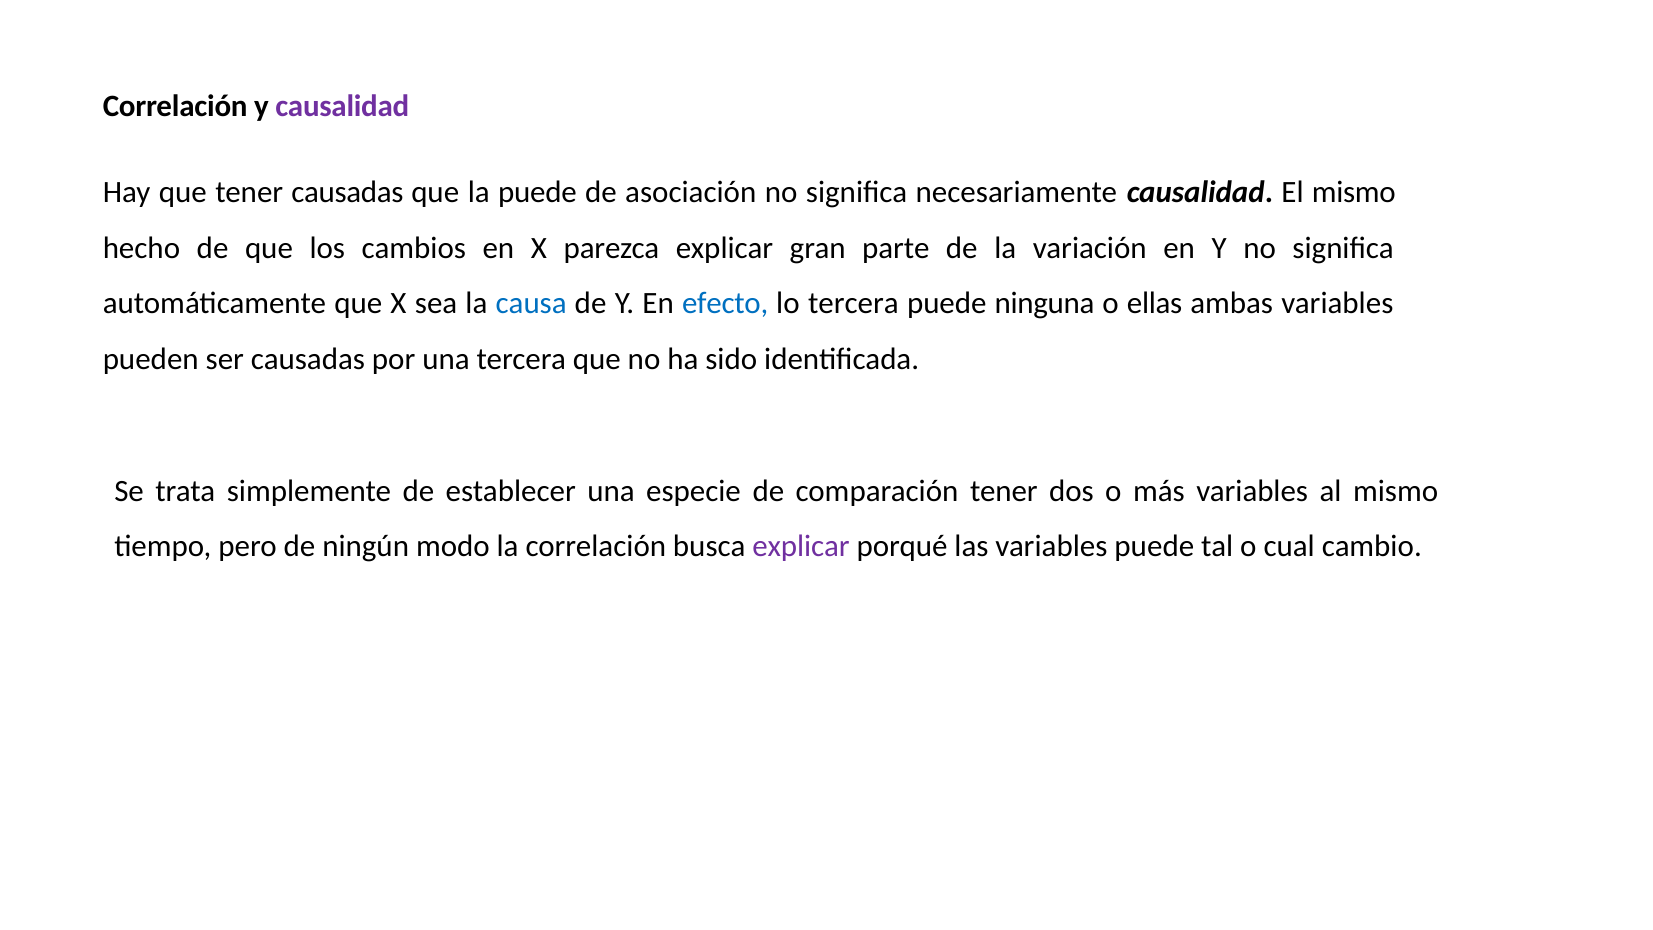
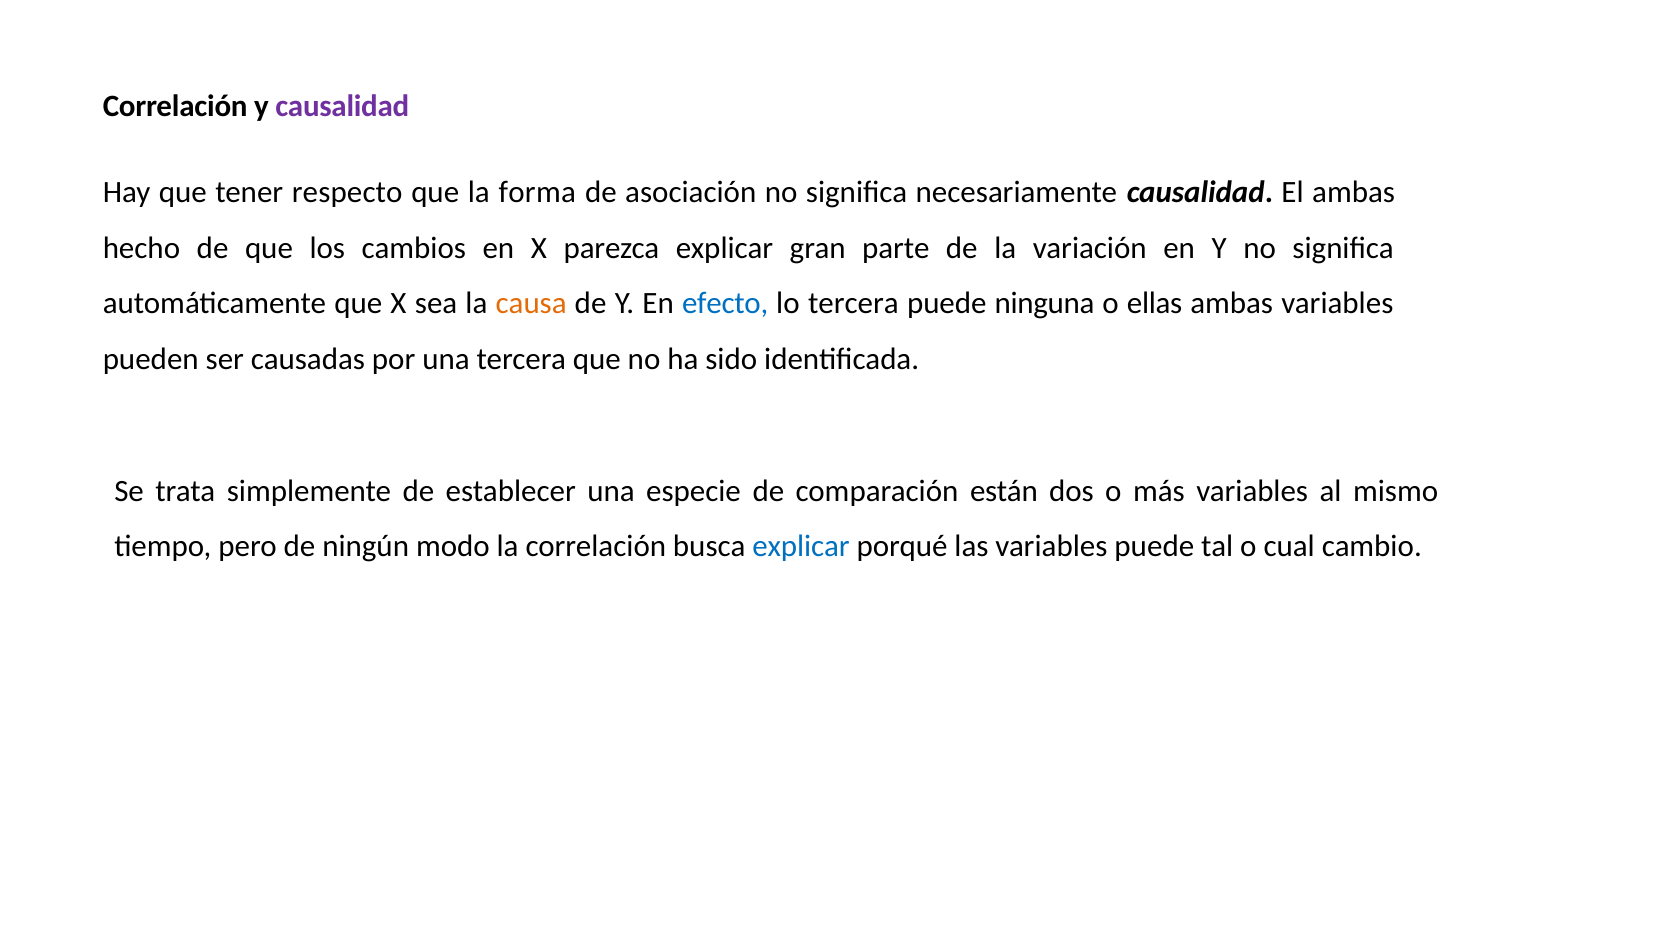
tener causadas: causadas -> respecto (347, 192)
la puede: puede -> forma (537, 192)
El mismo: mismo -> ambas (1354, 192)
causa colour: blue -> orange (531, 304)
comparación tener: tener -> están (1004, 491)
explicar colour: purple -> blue (801, 547)
